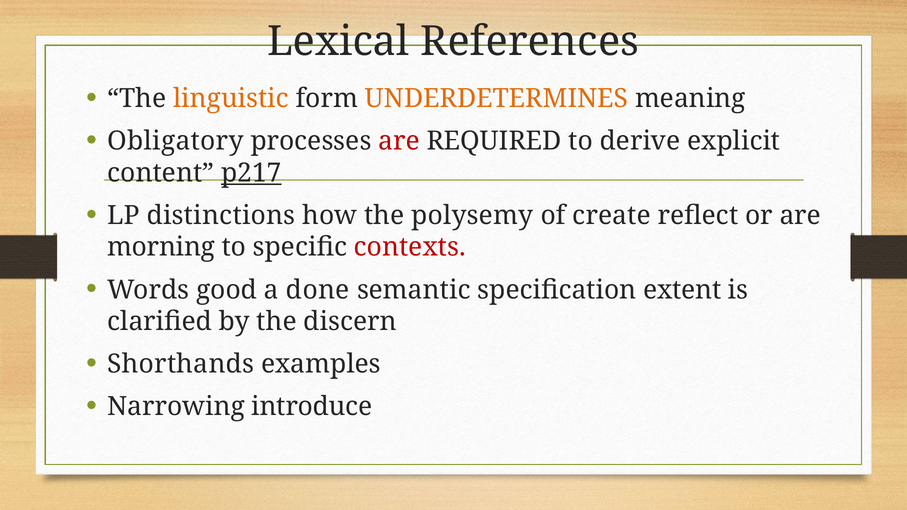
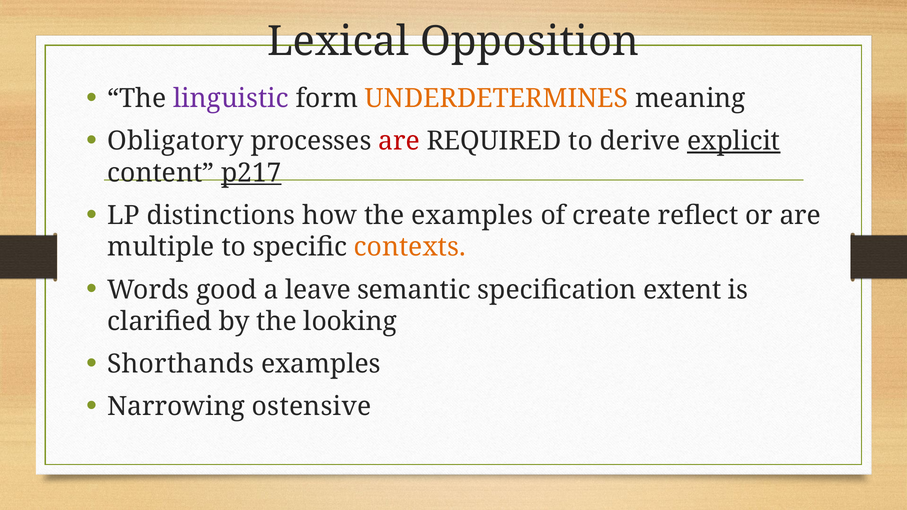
References: References -> Opposition (530, 42)
linguistic colour: orange -> purple (231, 99)
explicit underline: none -> present (734, 141)
the polysemy: polysemy -> examples (472, 216)
morning: morning -> multiple (161, 247)
contexts colour: red -> orange (410, 247)
done: done -> leave (318, 290)
discern: discern -> looking (350, 322)
introduce: introduce -> ostensive (312, 407)
